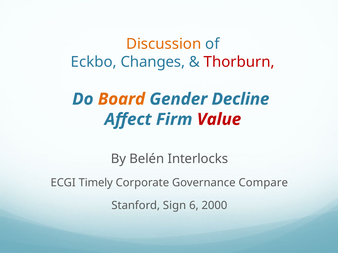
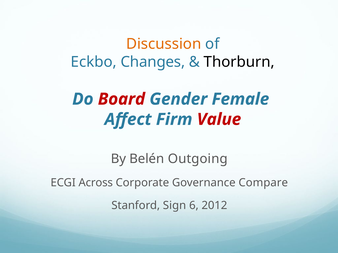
Thorburn colour: red -> black (239, 62)
Board colour: orange -> red (121, 99)
Decline: Decline -> Female (240, 99)
Interlocks: Interlocks -> Outgoing (198, 159)
Timely: Timely -> Across (96, 183)
2000: 2000 -> 2012 (214, 206)
